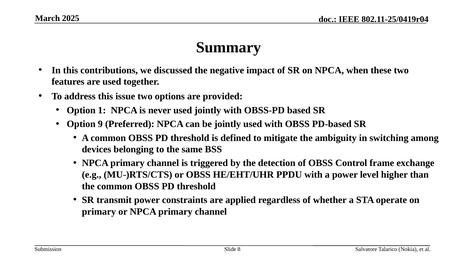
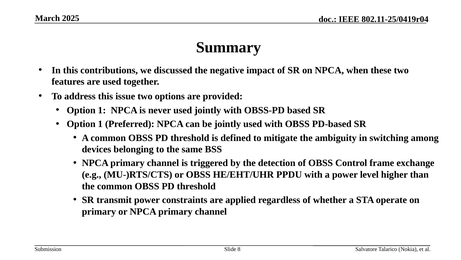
9: 9 -> 1 (100, 124)
